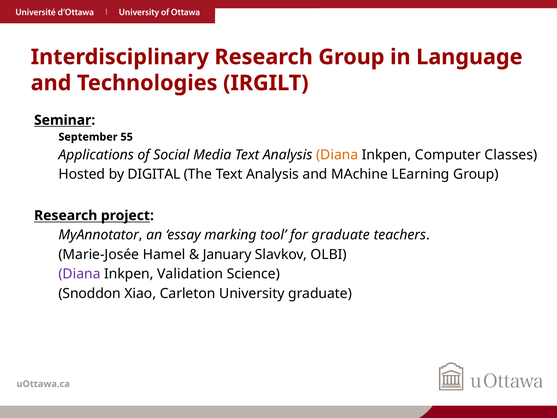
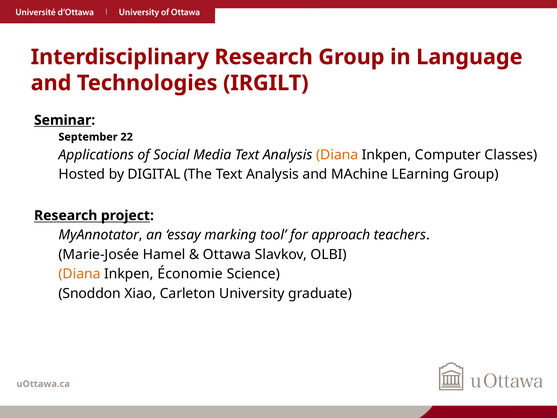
55: 55 -> 22 (127, 137)
for graduate: graduate -> approach (341, 235)
January: January -> Ottawa (227, 254)
Diana colour: purple -> orange (79, 274)
Validation: Validation -> Économie (190, 274)
